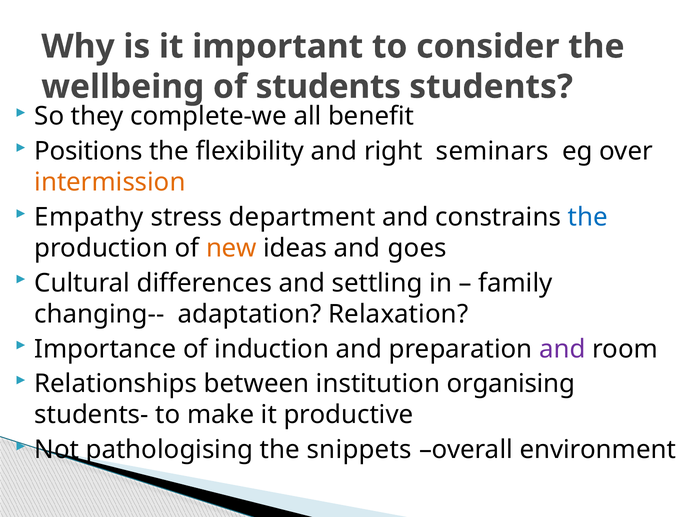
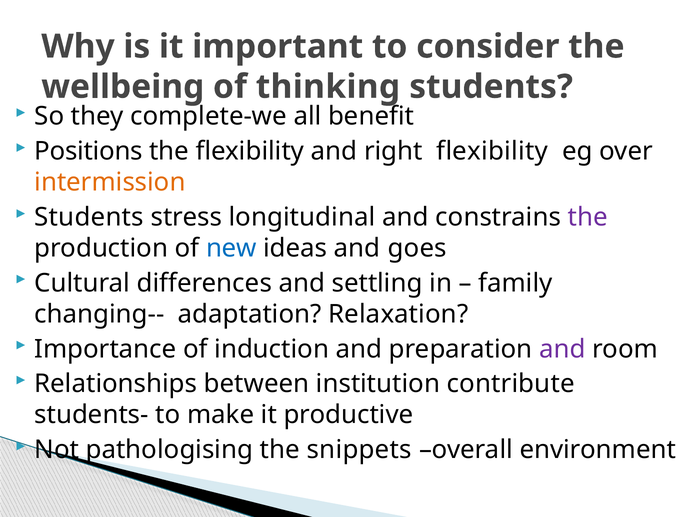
of students: students -> thinking (328, 87)
right seminars: seminars -> flexibility (492, 151)
Empathy: Empathy -> Students (89, 217)
department: department -> longitudinal (302, 217)
the colour: blue -> purple (588, 217)
new colour: orange -> blue (231, 248)
organising: organising -> contribute (511, 384)
